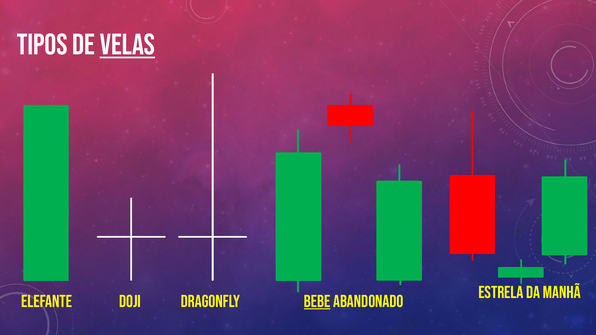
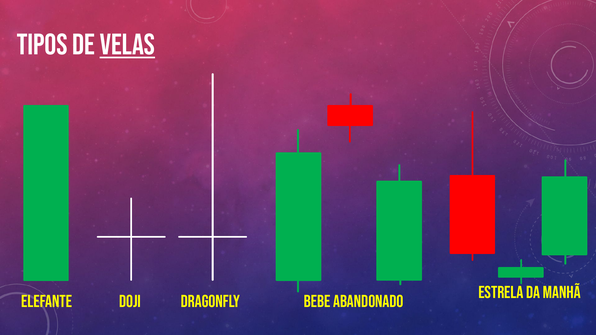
Bebe underline: present -> none (317, 302)
